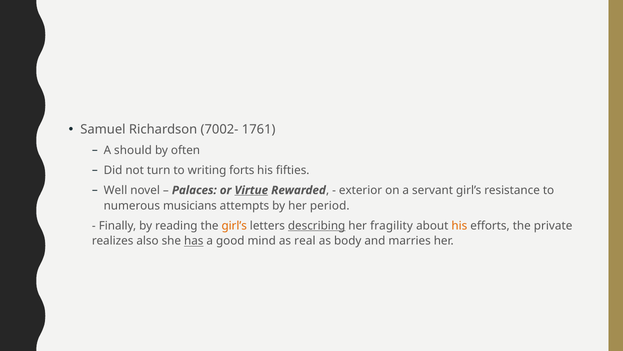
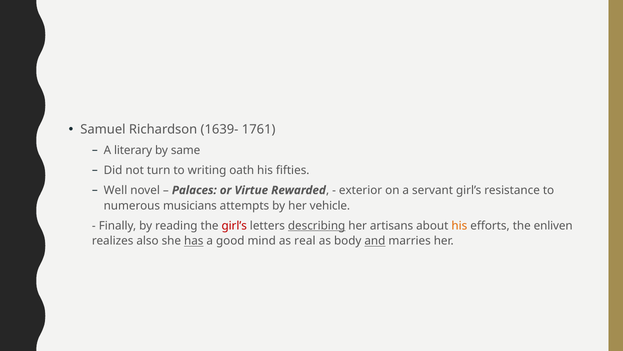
7002-: 7002- -> 1639- (220, 129)
should: should -> literary (133, 150)
often: often -> same (186, 150)
forts: forts -> oath (242, 170)
Virtue underline: present -> none (251, 190)
period: period -> vehicle (330, 205)
girl’s colour: orange -> red (234, 225)
fragility: fragility -> artisans (392, 225)
private: private -> enliven (553, 225)
and underline: none -> present (375, 241)
